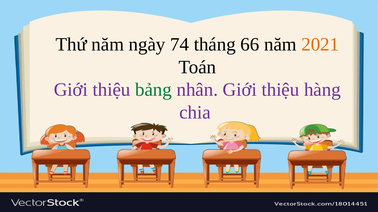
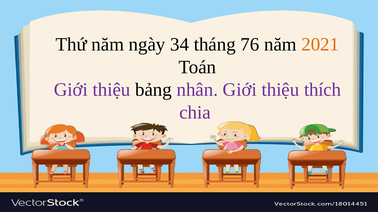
74: 74 -> 34 (180, 45)
66: 66 -> 76 (250, 45)
bảng colour: green -> black (153, 90)
hàng: hàng -> thích (322, 90)
